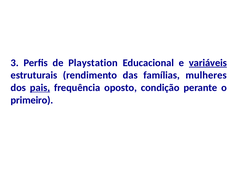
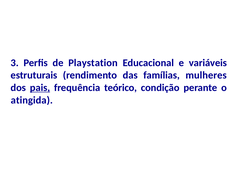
variáveis underline: present -> none (208, 63)
oposto: oposto -> teórico (121, 88)
primeiro: primeiro -> atingida (32, 100)
